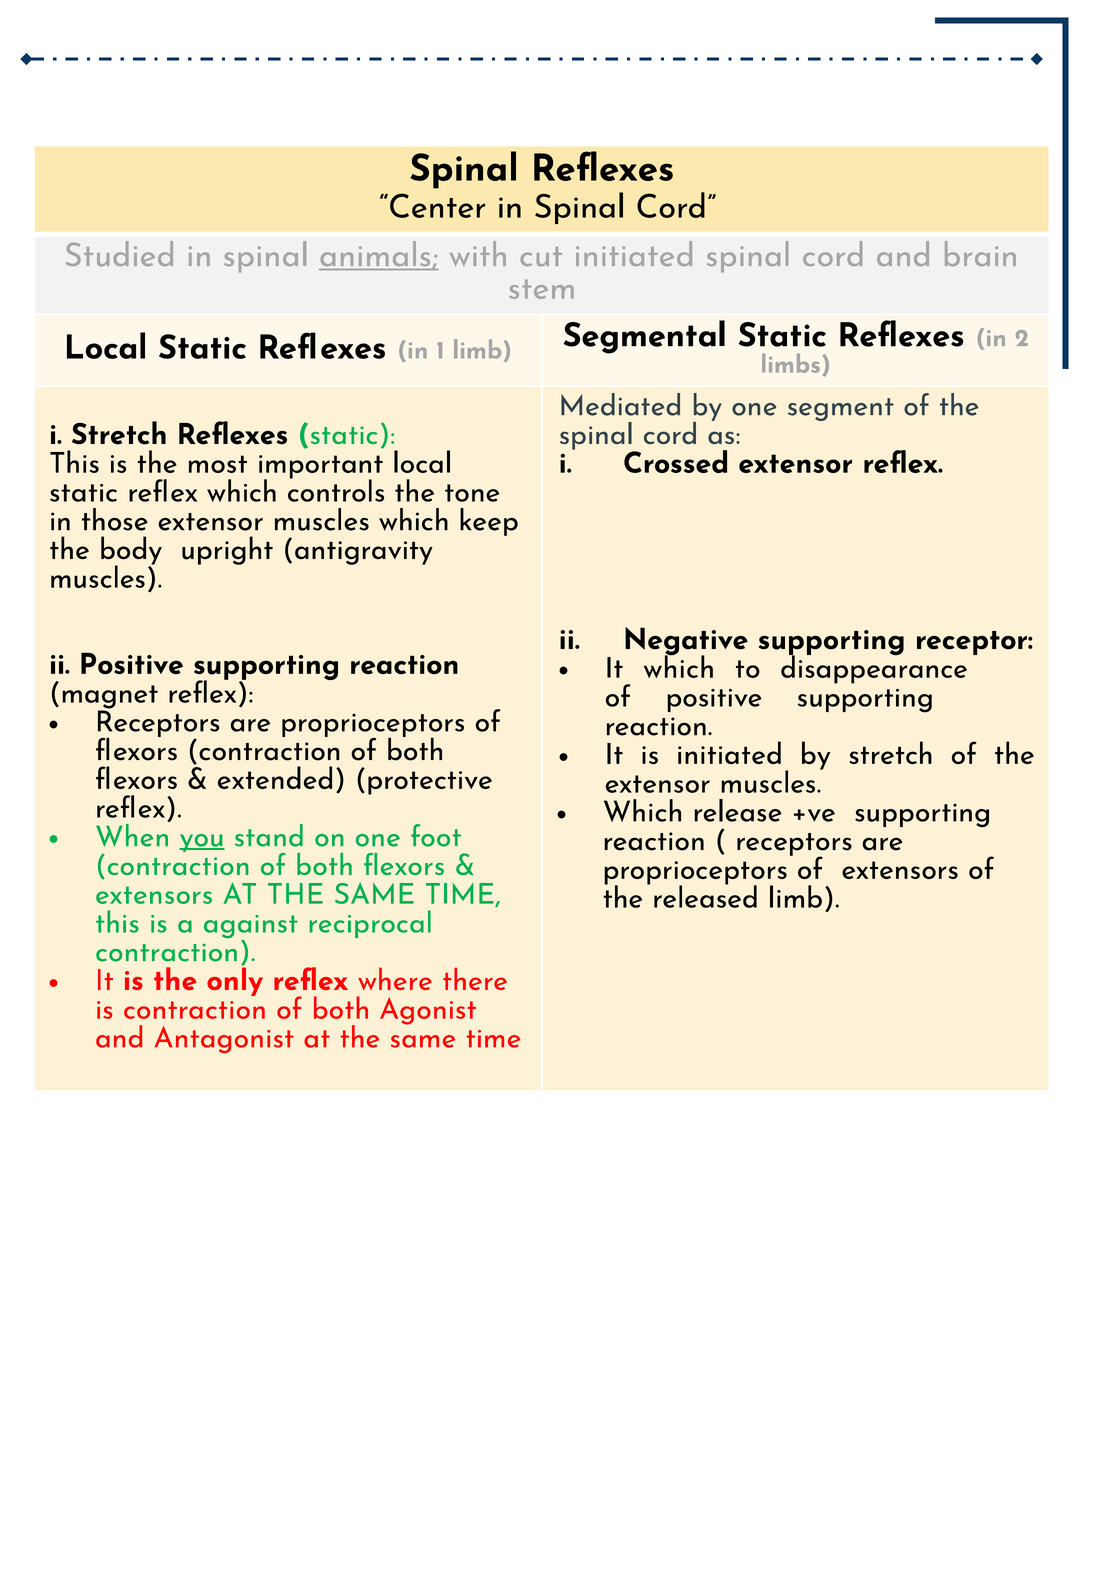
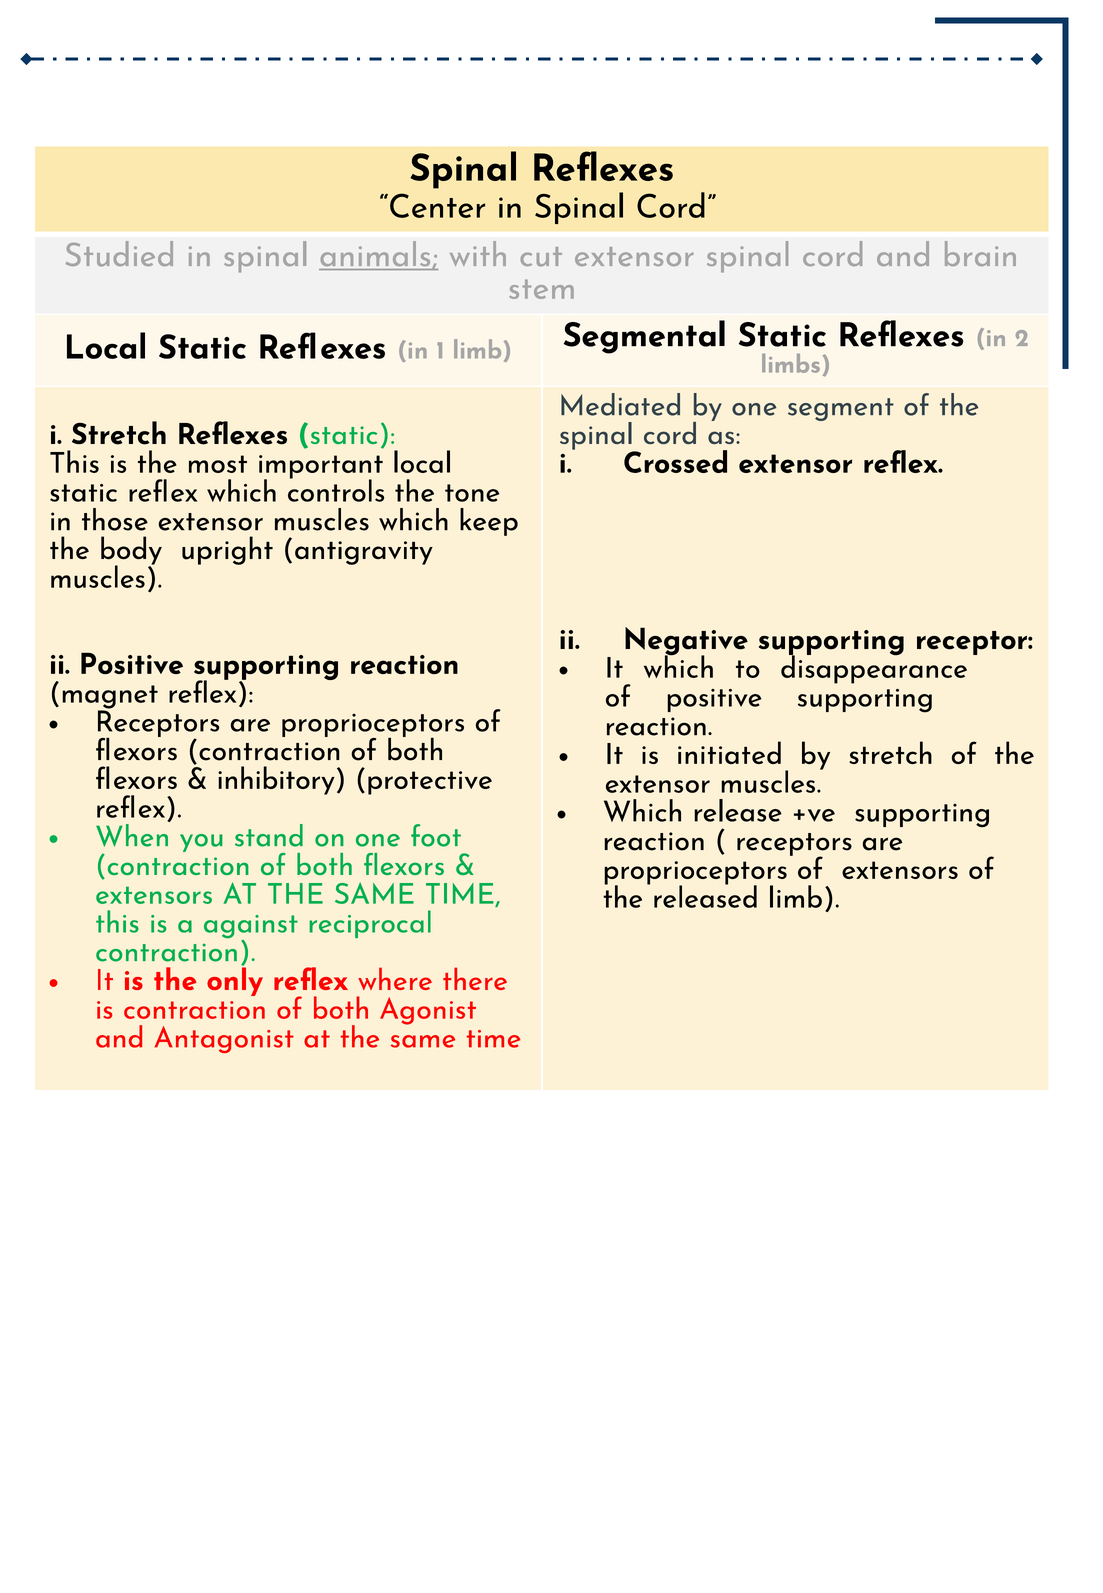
cut initiated: initiated -> extensor (634, 255)
extended: extended -> inhibitory (281, 779)
you underline: present -> none (202, 836)
